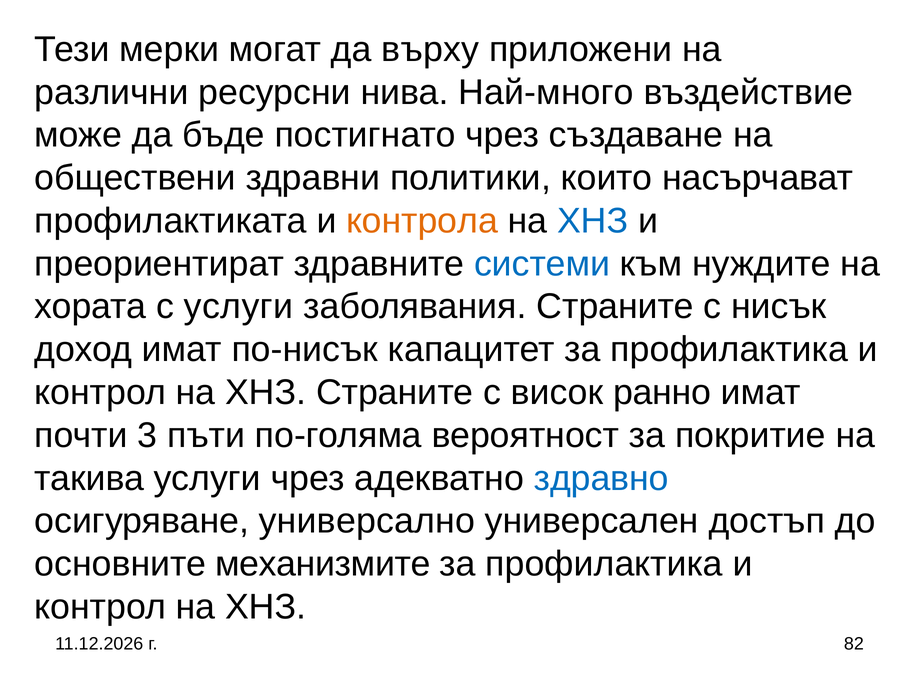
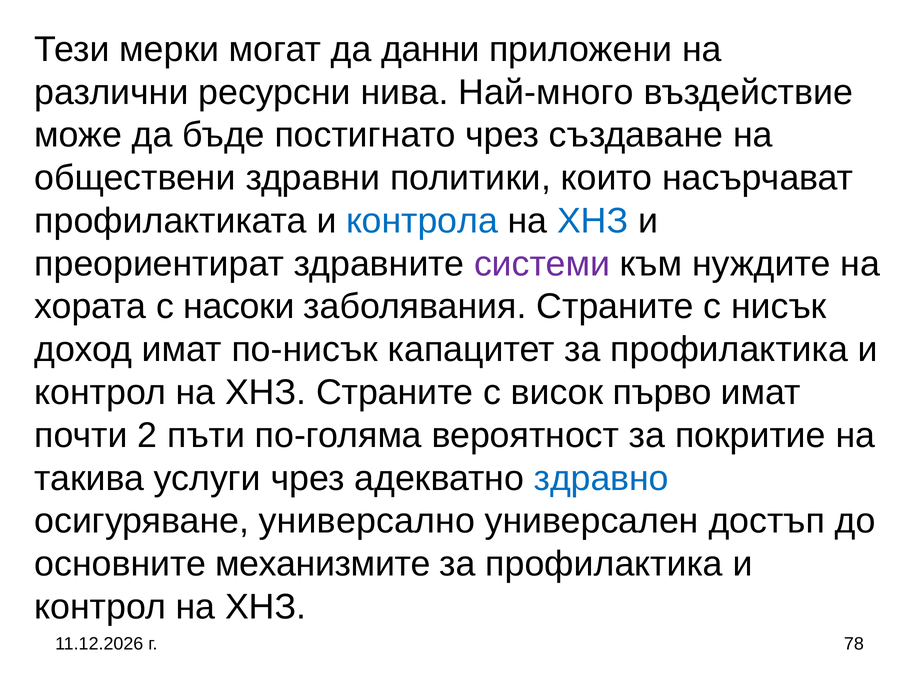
върху: върху -> данни (430, 49)
контрола colour: orange -> blue (422, 221)
системи colour: blue -> purple (542, 264)
с услуги: услуги -> насоки (239, 307)
ранно: ранно -> първо (662, 393)
3: 3 -> 2 (147, 436)
82: 82 -> 78 (854, 644)
